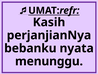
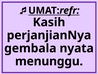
bebanku: bebanku -> gembala (30, 48)
